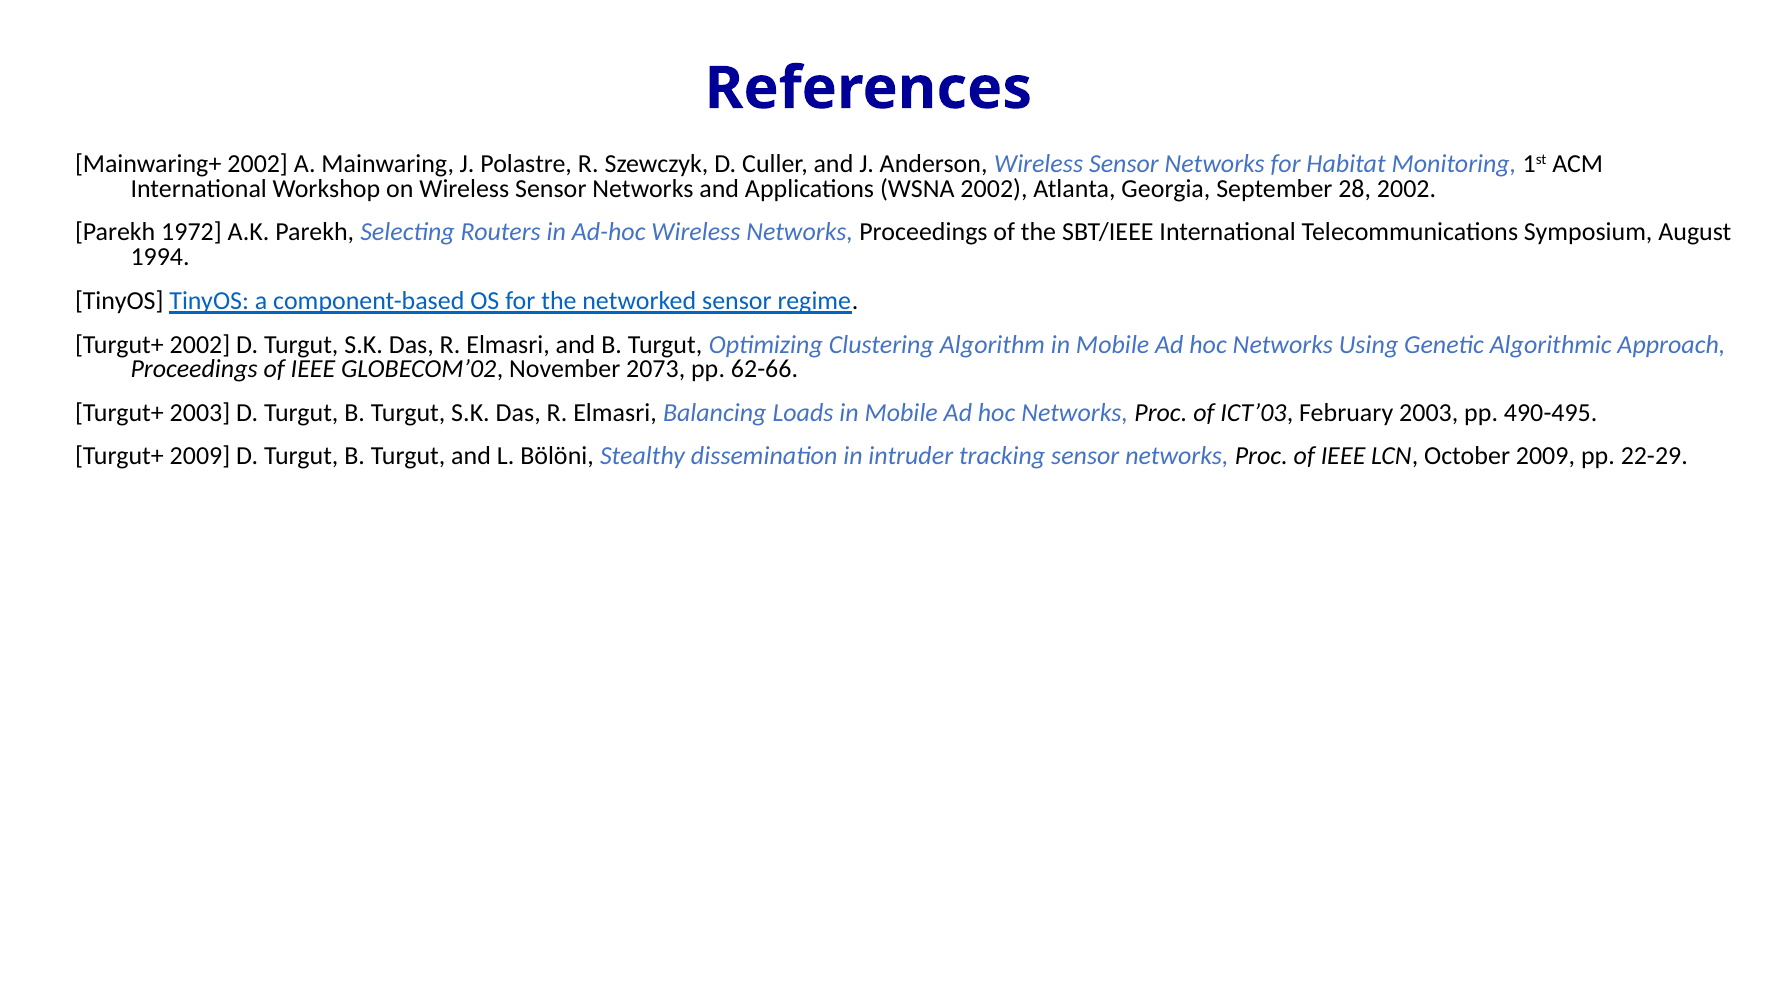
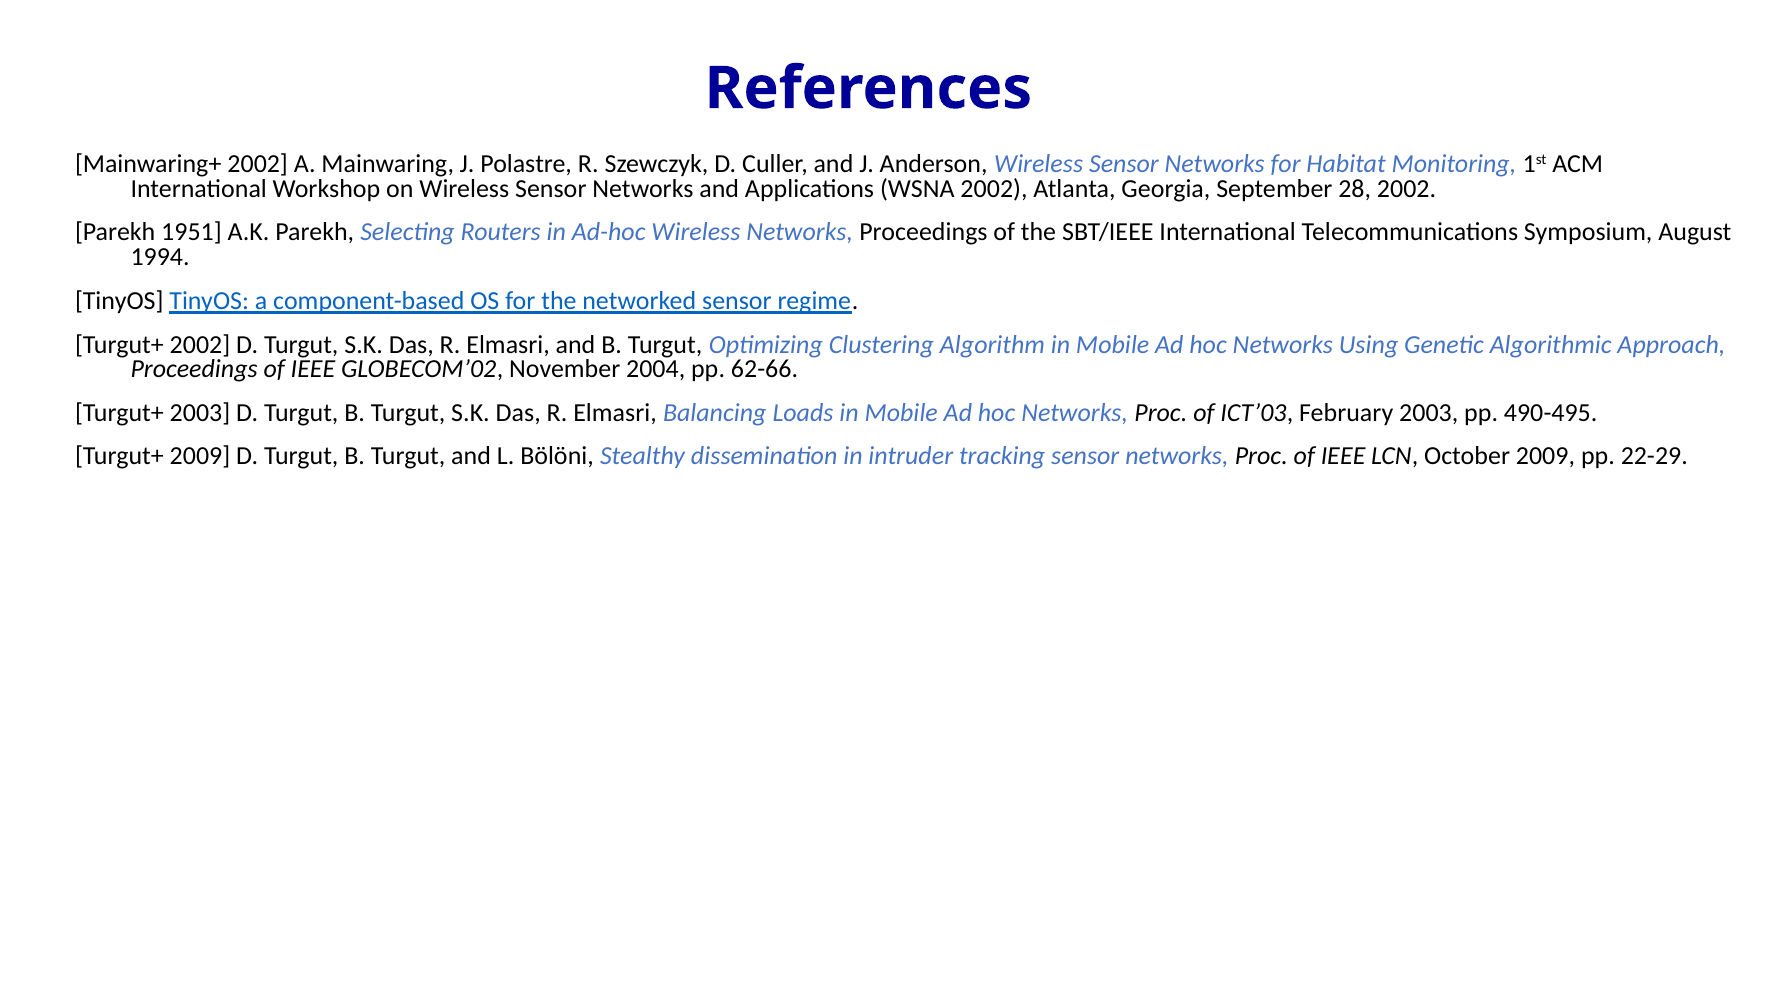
1972: 1972 -> 1951 (191, 232)
2073: 2073 -> 2004 (656, 369)
